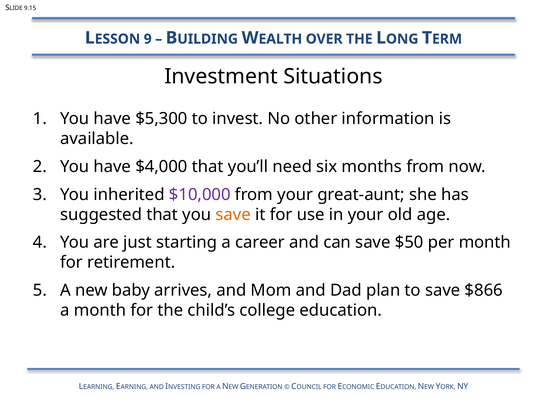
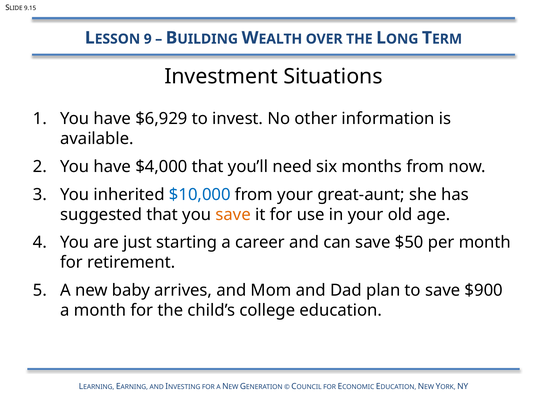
$5,300: $5,300 -> $6,929 (161, 119)
$10,000 colour: purple -> blue (200, 195)
$866: $866 -> $900 (484, 291)
